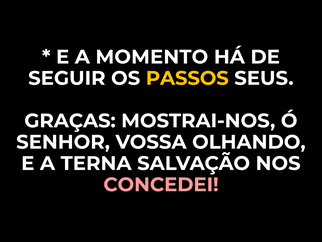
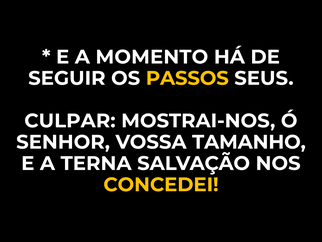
GRAÇAS: GRAÇAS -> CULPAR (70, 121)
OLHANDO: OLHANDO -> TAMANHO (249, 142)
CONCEDEI colour: pink -> yellow (161, 184)
